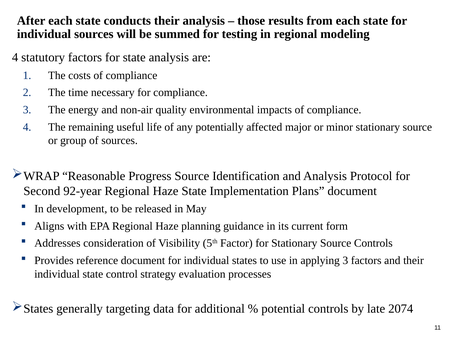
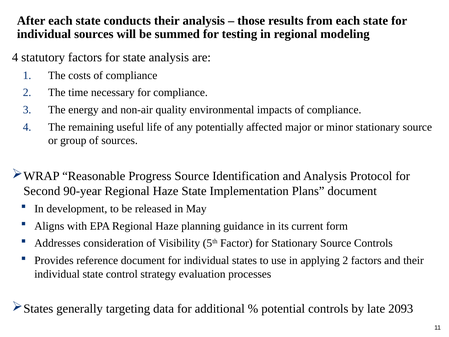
92-year: 92-year -> 90-year (82, 191)
applying 3: 3 -> 2 (345, 260)
2074: 2074 -> 2093 (401, 309)
